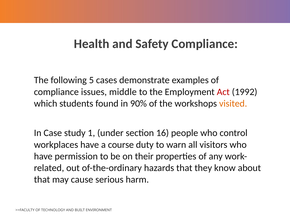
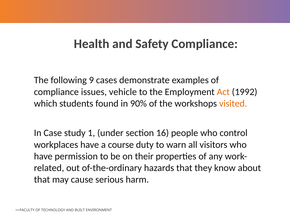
5: 5 -> 9 (91, 80)
middle: middle -> vehicle (123, 92)
Act colour: red -> orange (223, 92)
